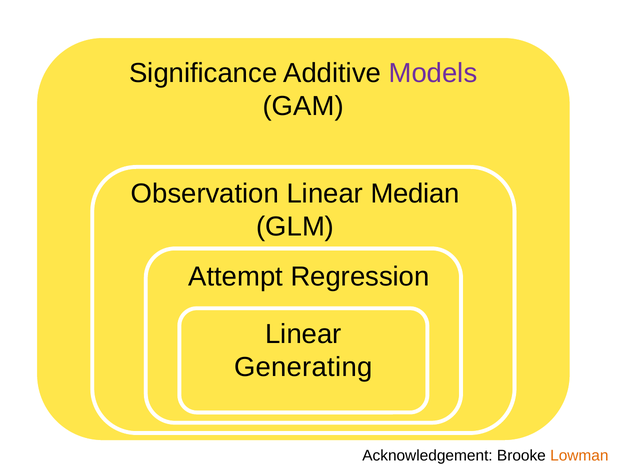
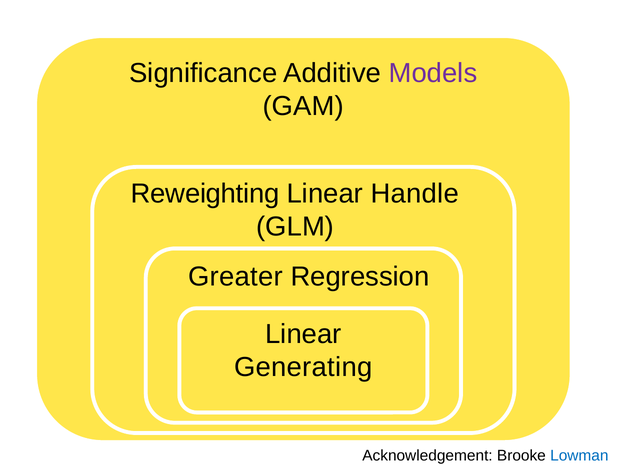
Observation: Observation -> Reweighting (205, 193)
Median: Median -> Handle (415, 193)
Attempt: Attempt -> Greater (235, 276)
Lowman colour: orange -> blue (579, 455)
